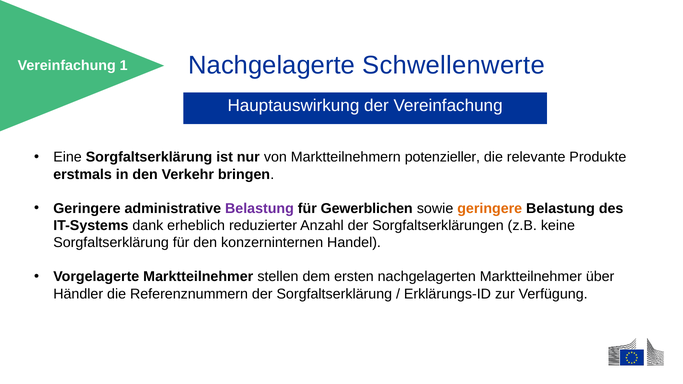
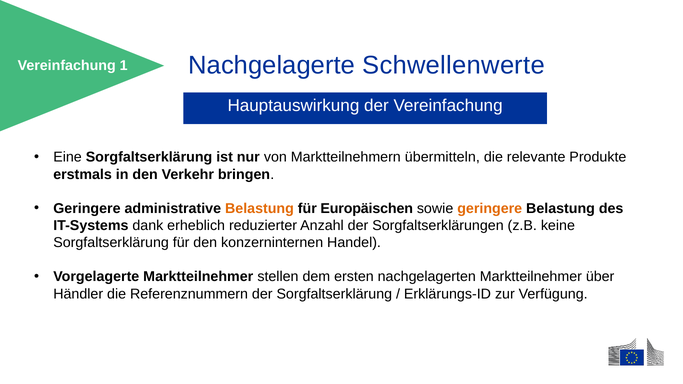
potenzieller: potenzieller -> übermitteln (442, 157)
Belastung colour: purple -> orange (259, 209)
Gewerblichen: Gewerblichen -> Europäischen (367, 209)
